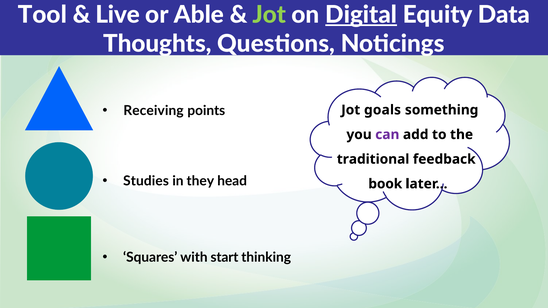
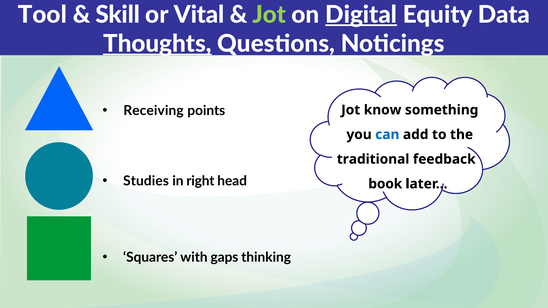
Live: Live -> Skill (118, 15)
Able: Able -> Vital (199, 15)
Thoughts underline: none -> present (157, 44)
goals: goals -> know (383, 110)
can colour: purple -> blue (387, 135)
they: they -> right (200, 181)
start: start -> gaps (224, 257)
